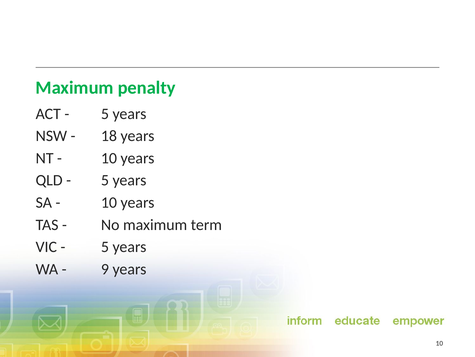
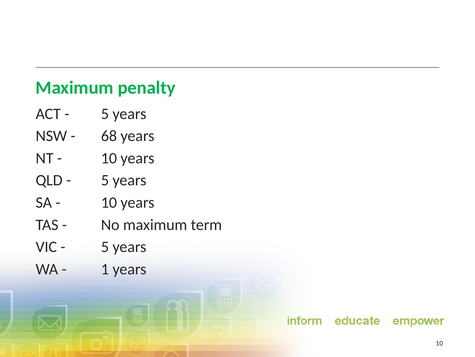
18: 18 -> 68 (109, 136)
9: 9 -> 1 (105, 269)
